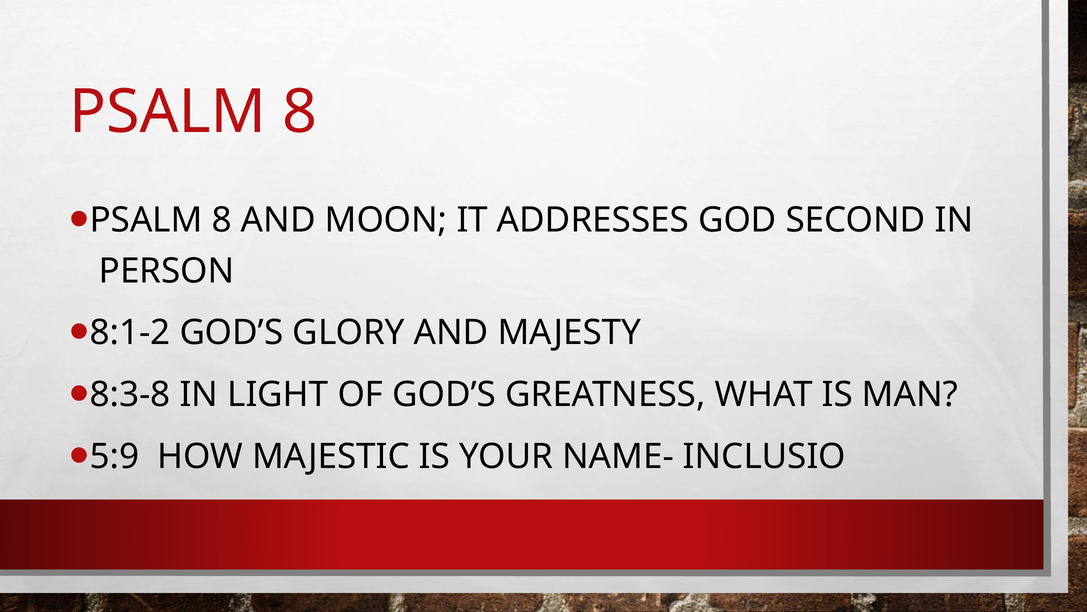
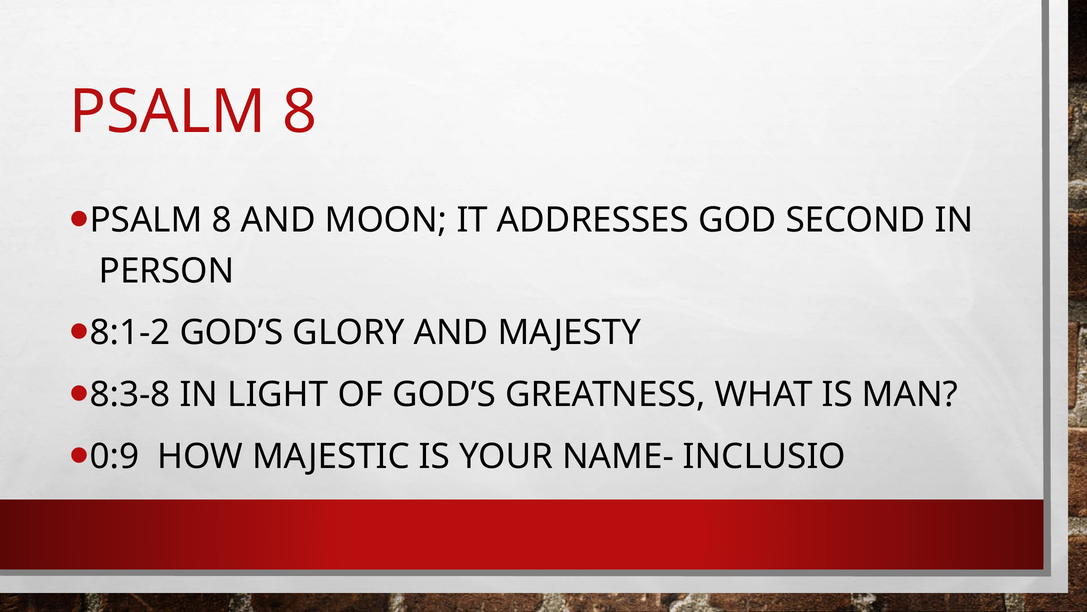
5:9: 5:9 -> 0:9 (114, 456)
